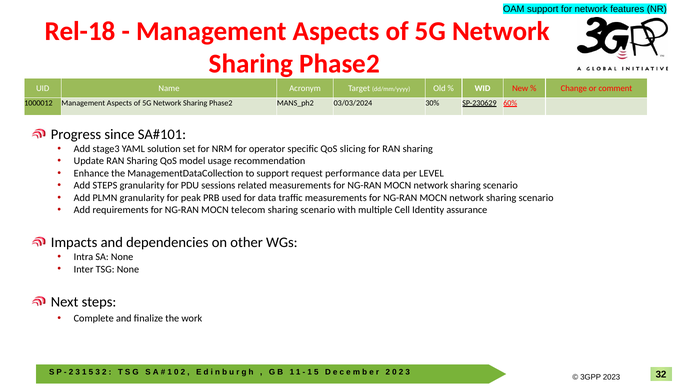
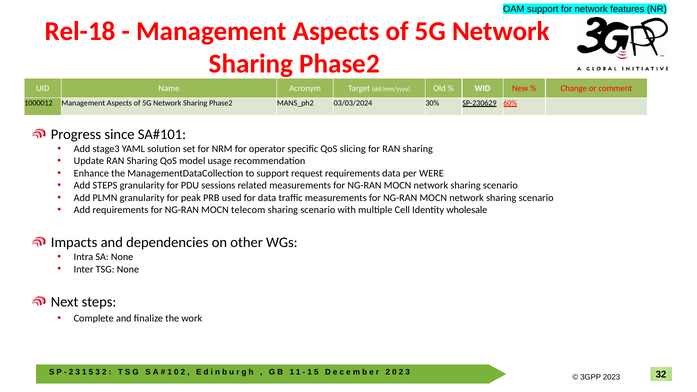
request performance: performance -> requirements (353, 173)
LEVEL: LEVEL -> WERE (431, 173)
assurance: assurance -> wholesale (467, 210)
